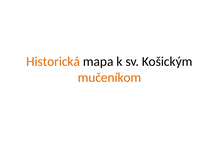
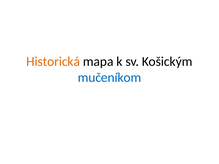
mučeníkom colour: orange -> blue (109, 78)
